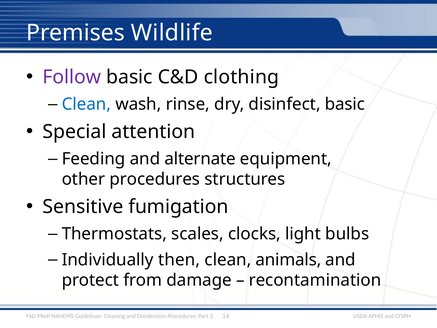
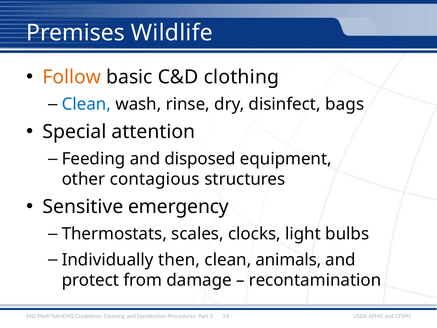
Follow colour: purple -> orange (72, 77)
disinfect basic: basic -> bags (345, 104)
alternate: alternate -> disposed (200, 159)
procedures: procedures -> contagious (155, 179)
fumigation: fumigation -> emergency (179, 207)
